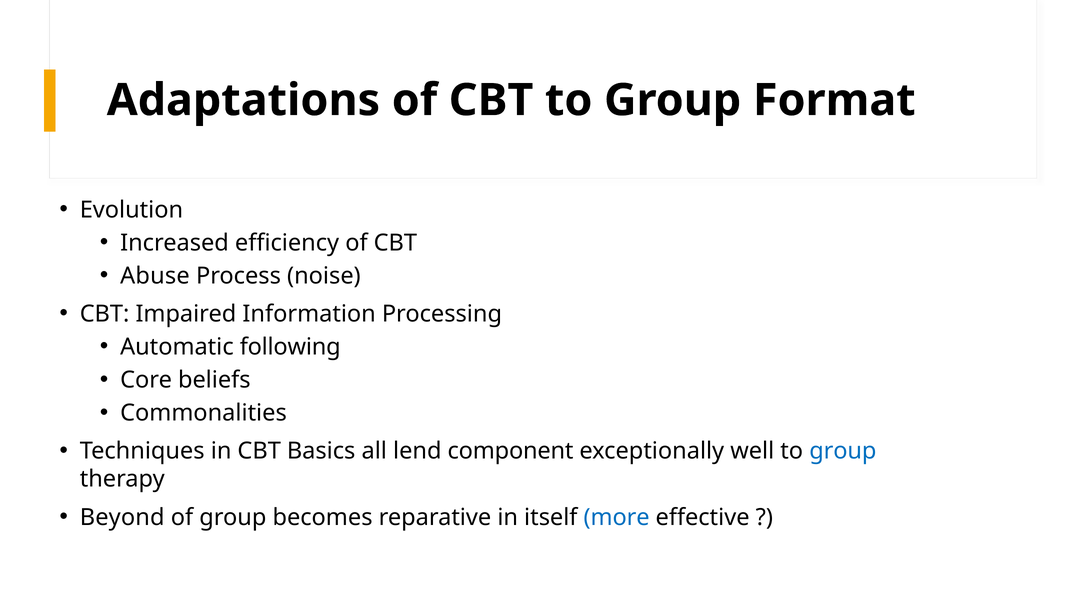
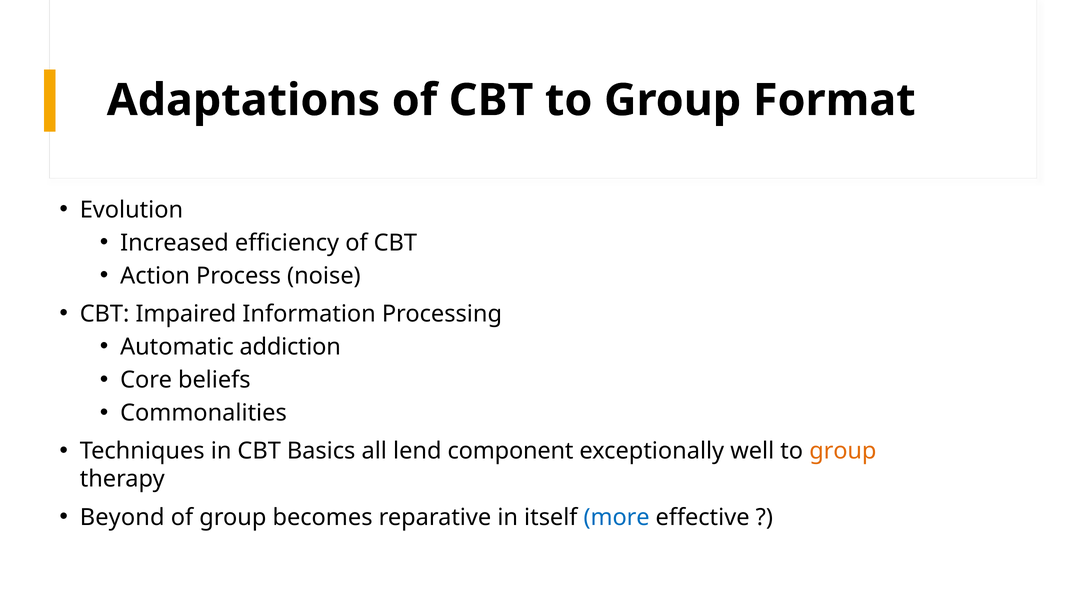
Abuse: Abuse -> Action (155, 276)
following: following -> addiction (290, 347)
group colour: blue -> orange (843, 451)
